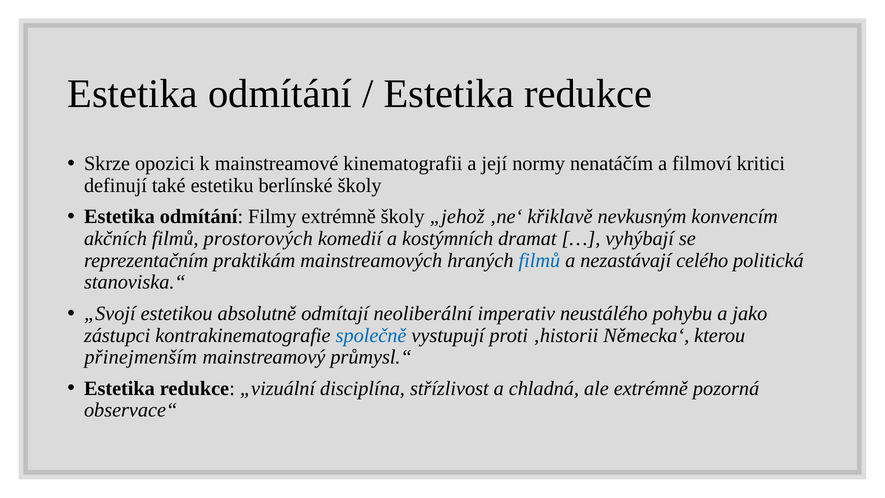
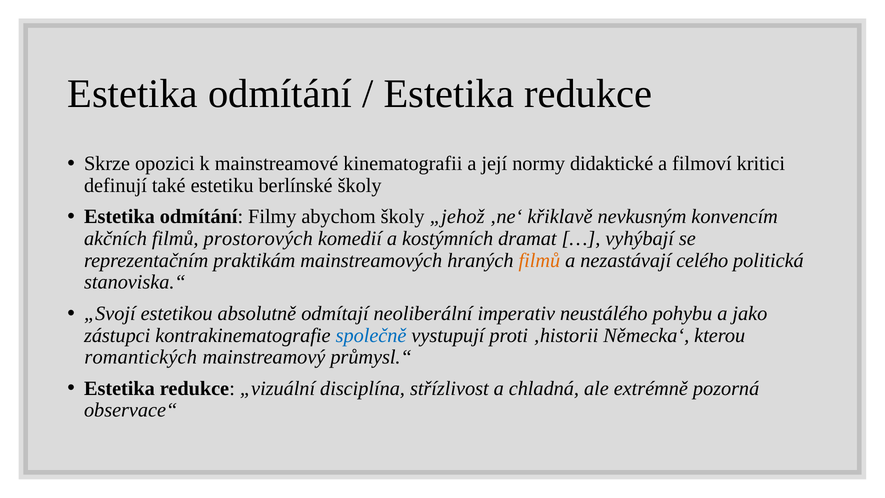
nenatáčím: nenatáčím -> didaktické (612, 163)
Filmy extrémně: extrémně -> abychom (339, 216)
filmů colour: blue -> orange (539, 260)
přinejmenším: přinejmenším -> romantických (141, 357)
